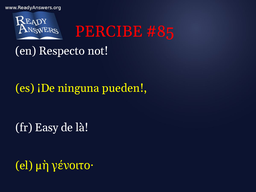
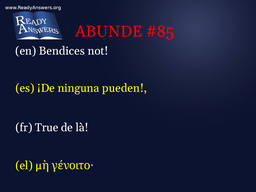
PERCIBE: PERCIBE -> ABUNDE (109, 32)
Respecto: Respecto -> Bendices (62, 51)
Easy: Easy -> True (47, 128)
